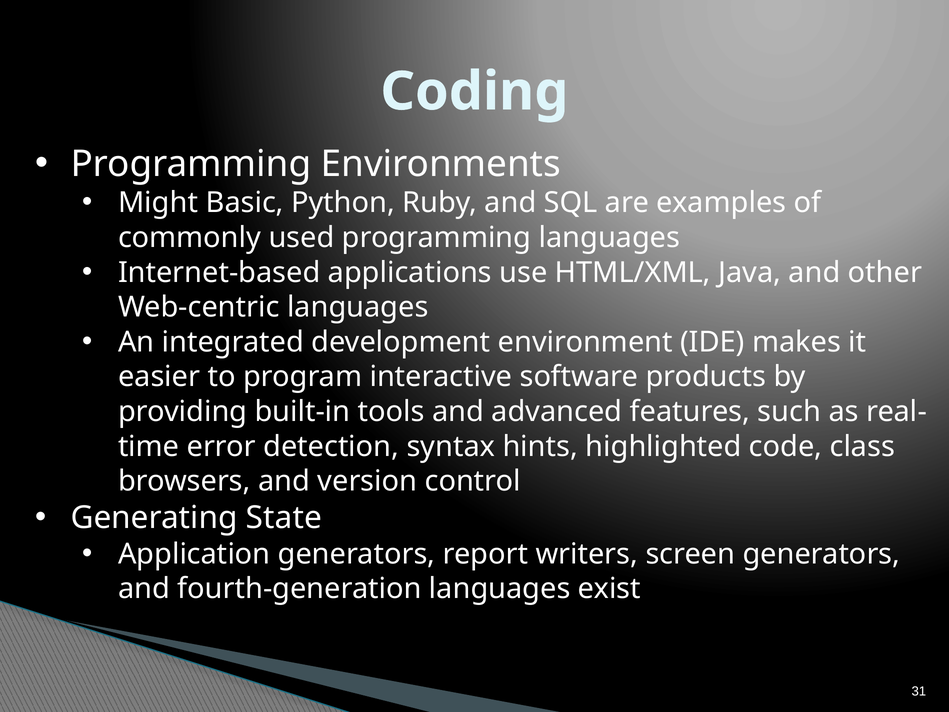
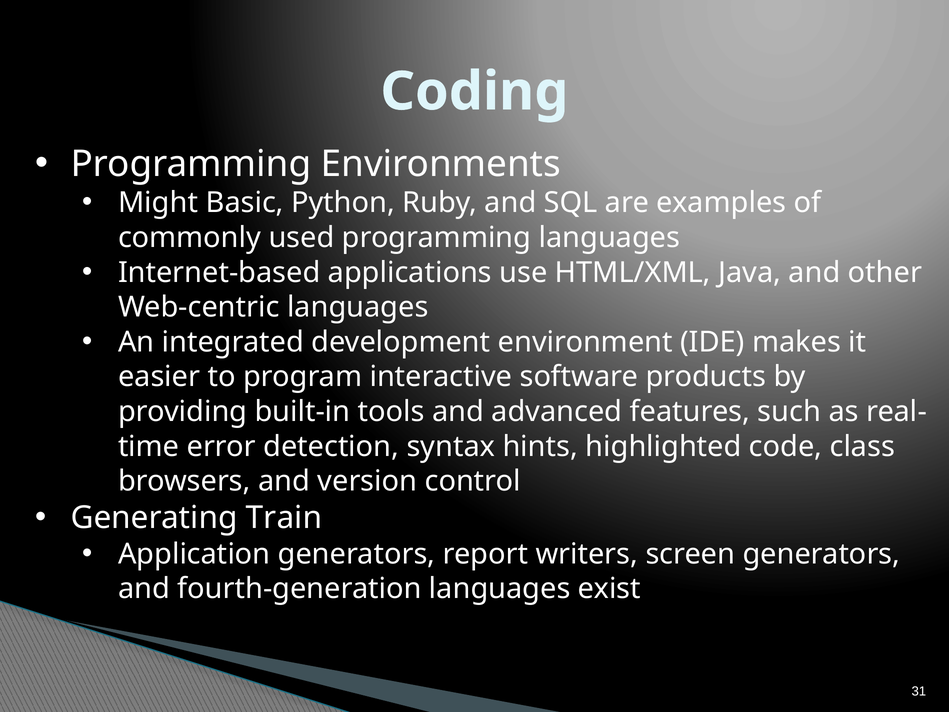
State: State -> Train (284, 518)
